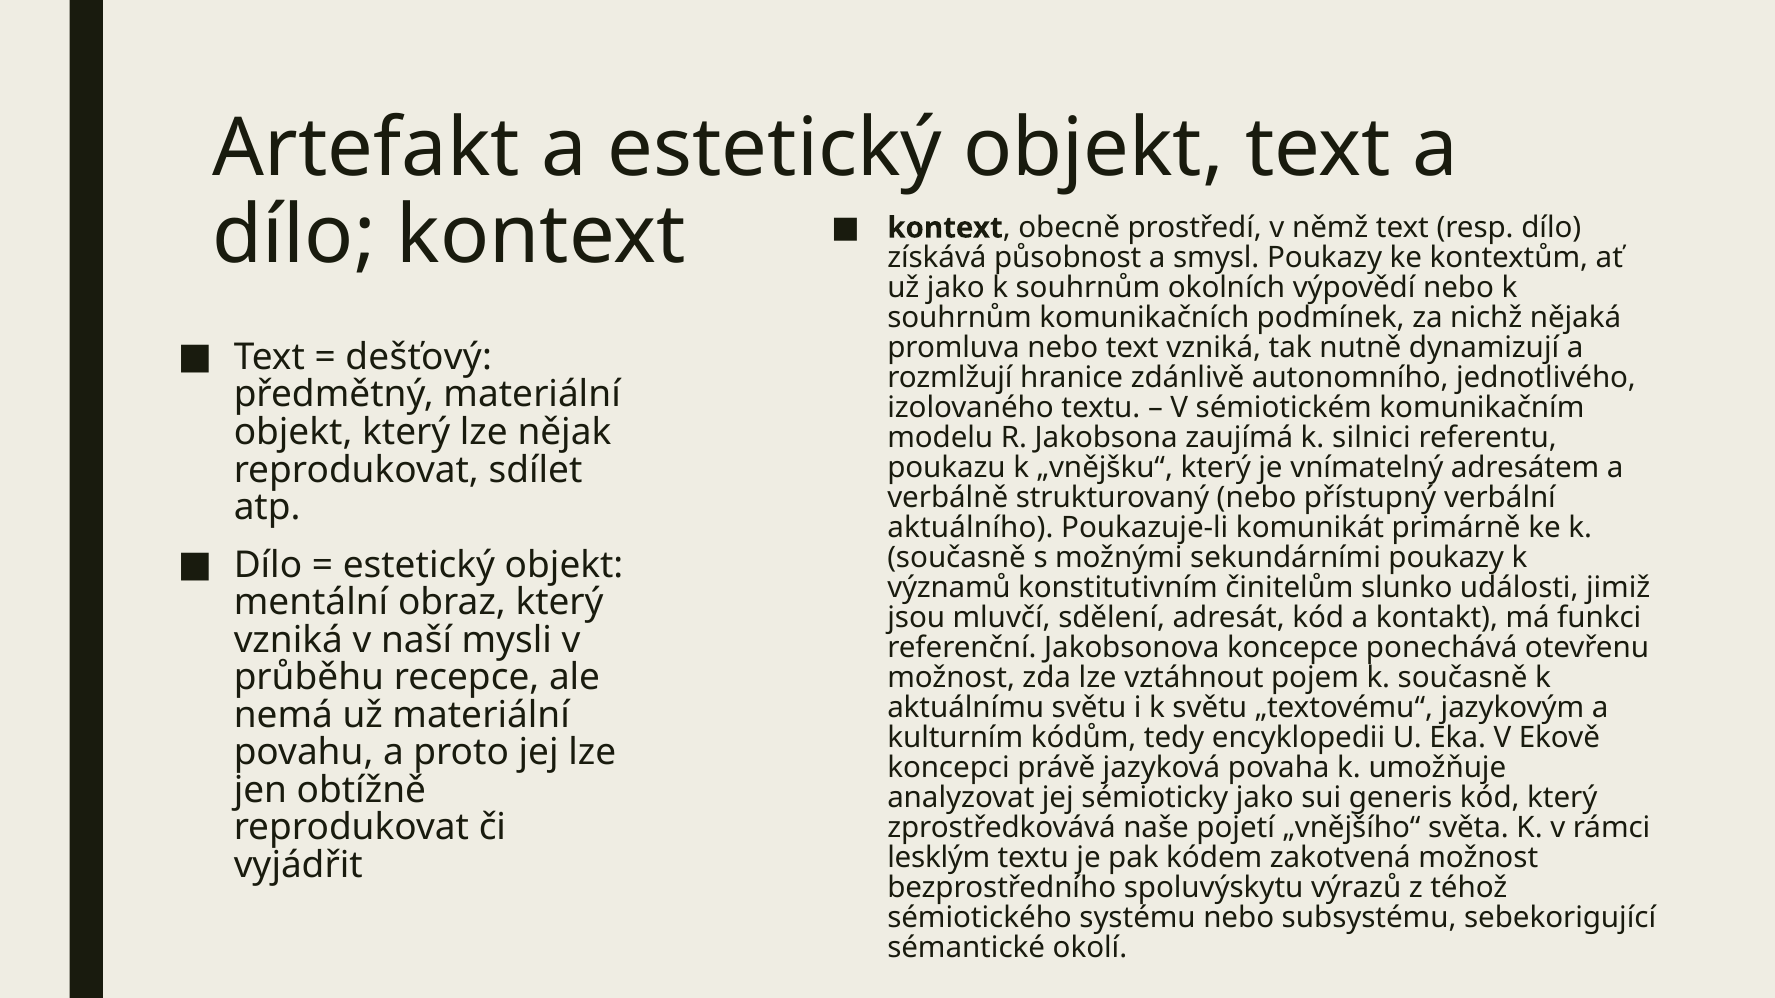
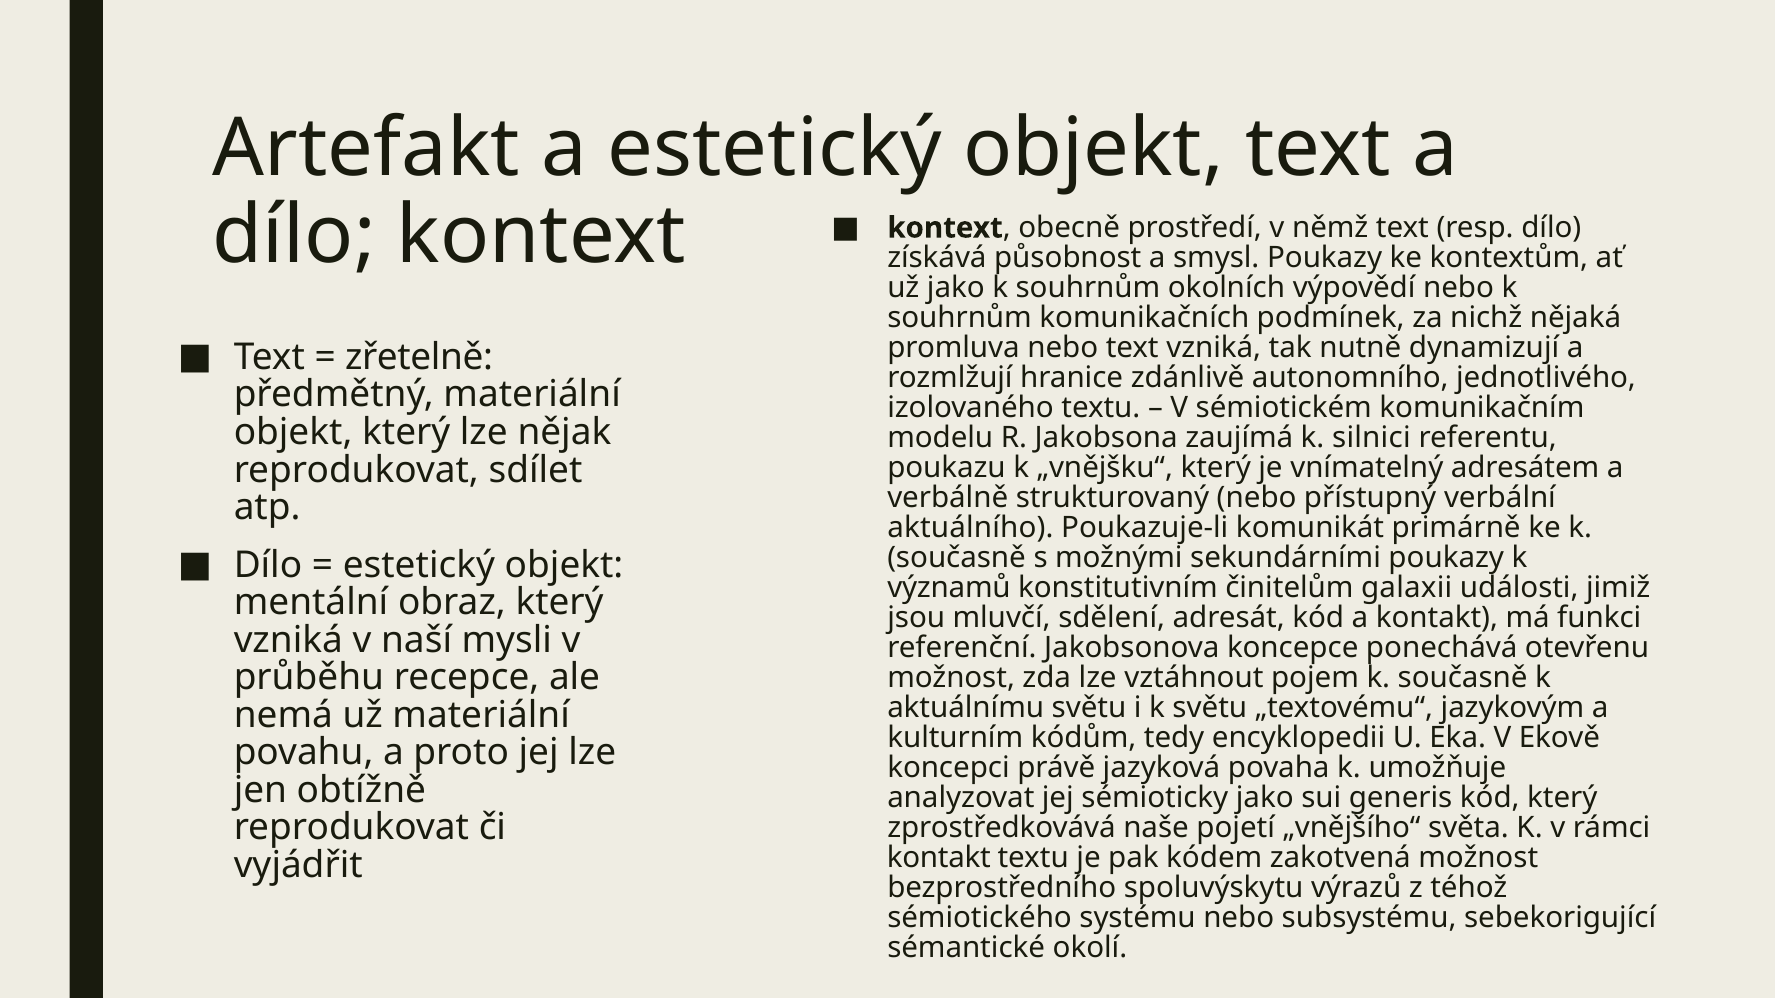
dešťový: dešťový -> zřetelně (419, 357)
slunko: slunko -> galaxii (1407, 588)
lesklým: lesklým -> kontakt (939, 859)
